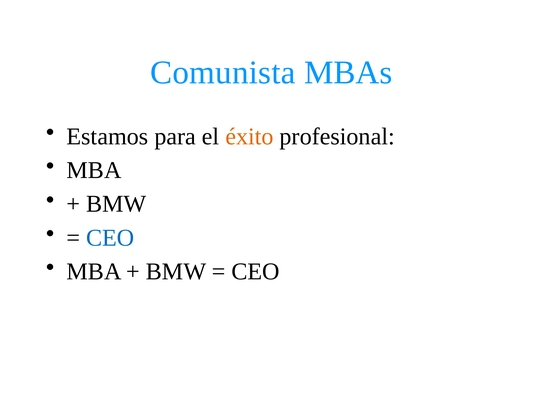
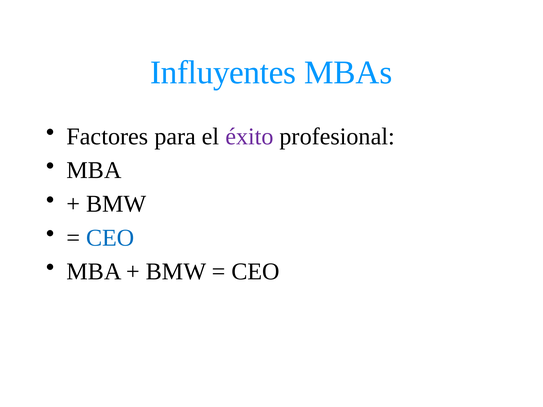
Comunista: Comunista -> Influyentes (223, 72)
Estamos: Estamos -> Factores (107, 137)
éxito colour: orange -> purple (249, 137)
